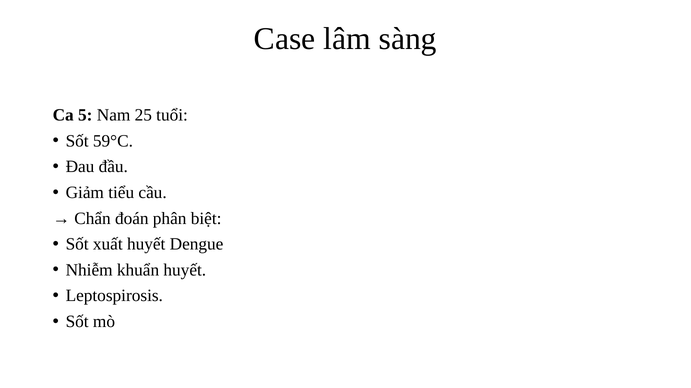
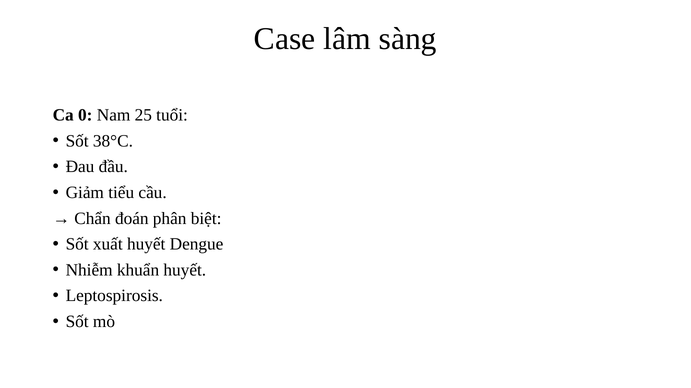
5: 5 -> 0 (85, 115)
59°C: 59°C -> 38°C (113, 141)
